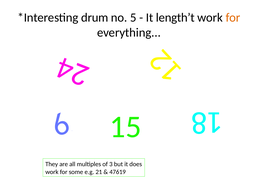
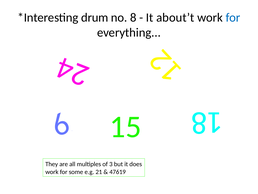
no 5: 5 -> 8 (133, 17)
length’t: length’t -> about’t (175, 17)
for colour: orange -> blue (233, 17)
